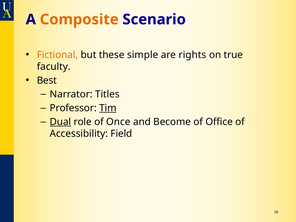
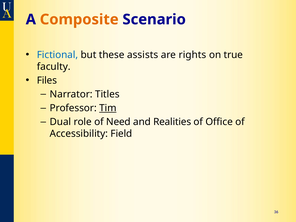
Fictional colour: orange -> blue (57, 55)
simple: simple -> assists (143, 55)
Best: Best -> Files (47, 80)
Dual underline: present -> none (60, 122)
Once: Once -> Need (118, 122)
Become: Become -> Realities (172, 122)
